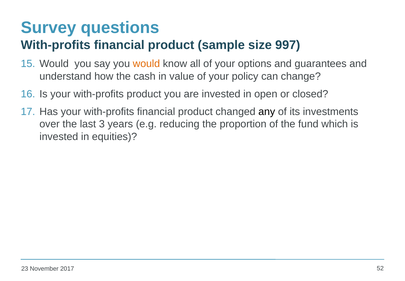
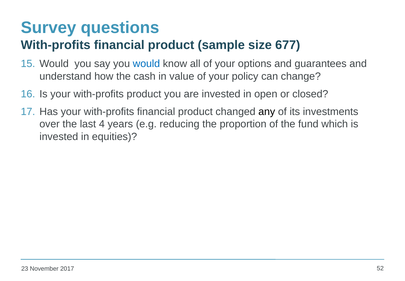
997: 997 -> 677 (288, 45)
would colour: orange -> blue (146, 64)
3: 3 -> 4 (102, 124)
